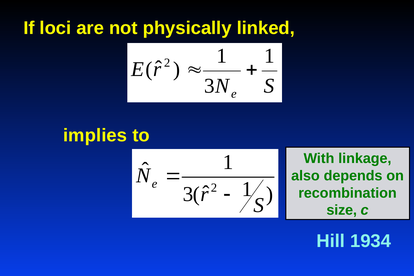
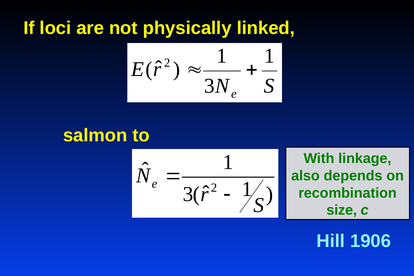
implies: implies -> salmon (95, 136)
1934: 1934 -> 1906 (371, 241)
